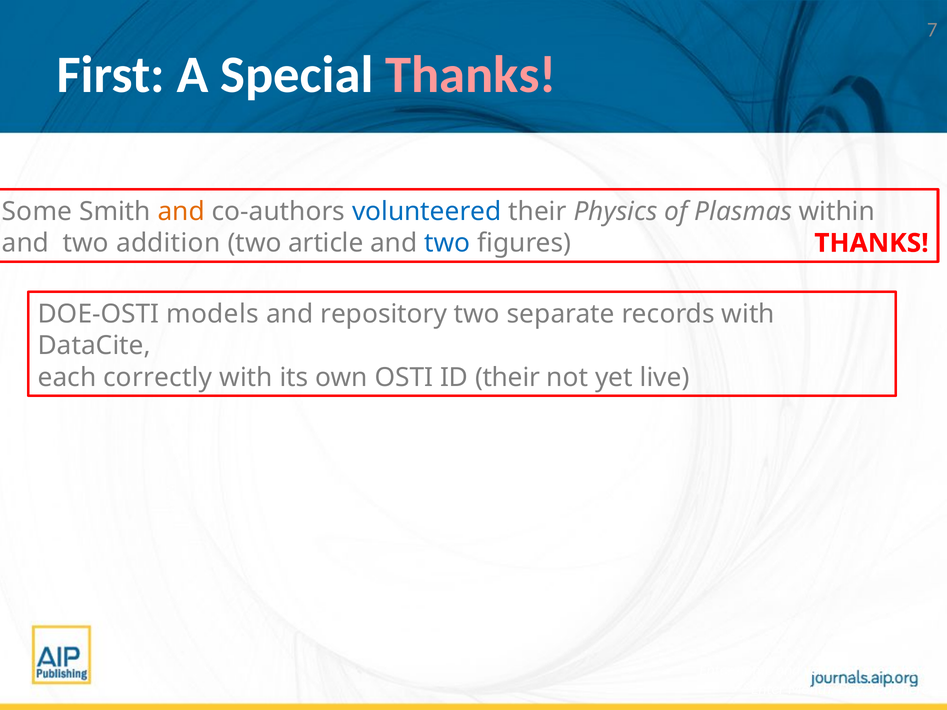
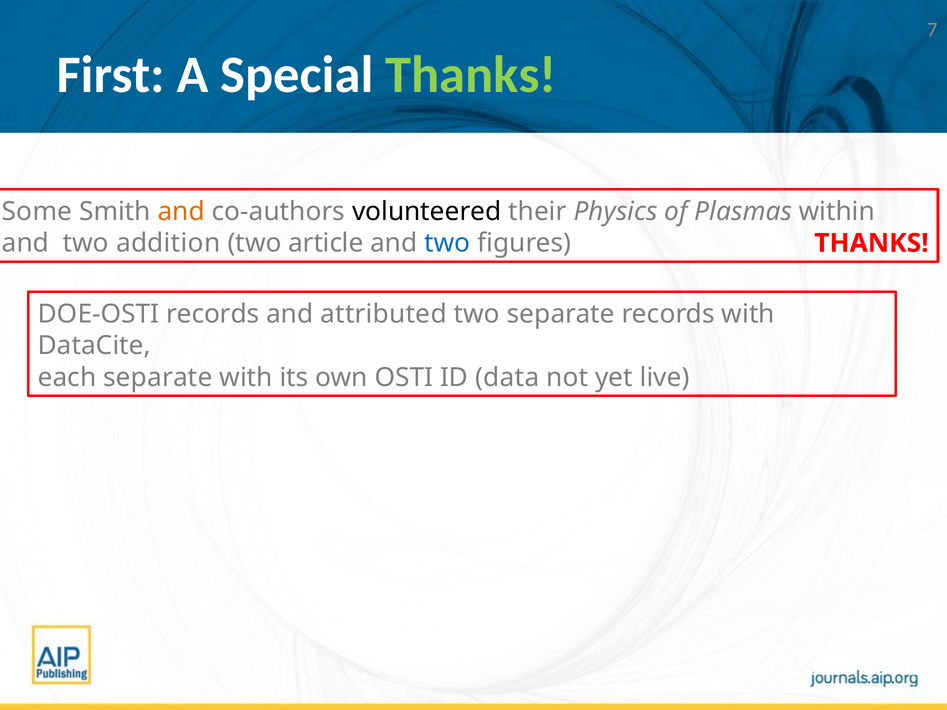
Thanks colour: pink -> light green (471, 75)
volunteered colour: blue -> black (427, 212)
DOE-OSTI models: models -> records (213, 314)
repository: repository -> attributed (384, 314)
each correctly: correctly -> separate (158, 377)
ID their: their -> data (507, 377)
